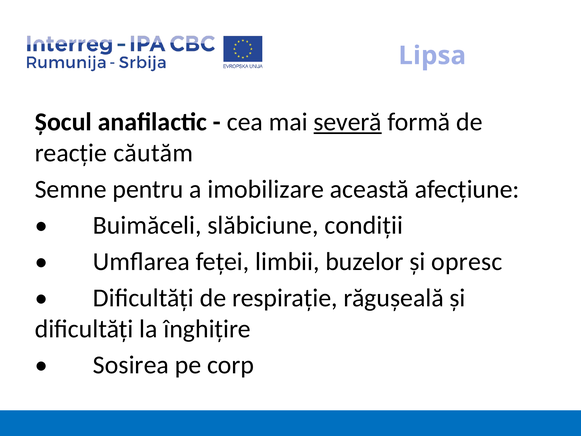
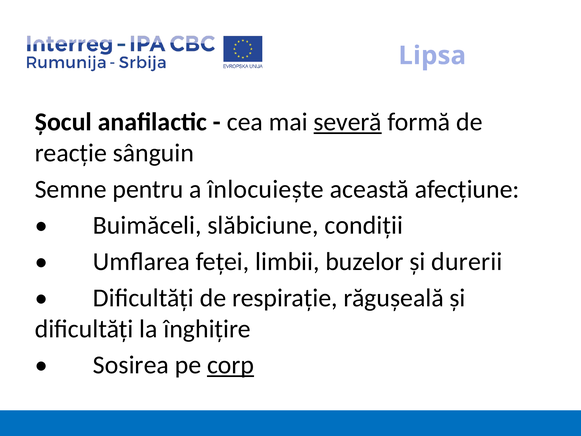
căutăm: căutăm -> sânguin (153, 153)
imobilizare: imobilizare -> înlocuiește (266, 189)
opresc: opresc -> durerii (467, 261)
corp underline: none -> present (231, 365)
